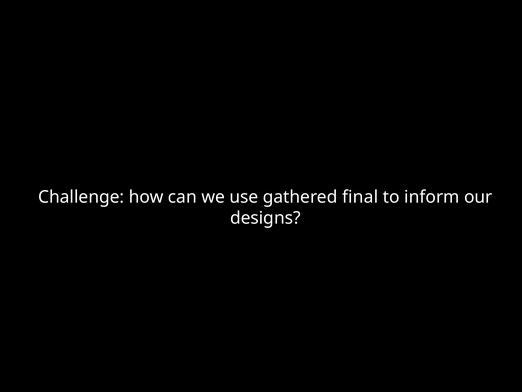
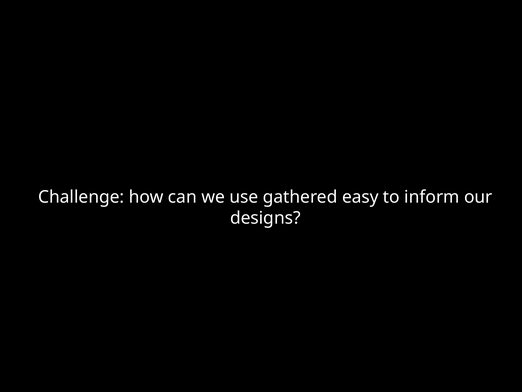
final: final -> easy (360, 197)
